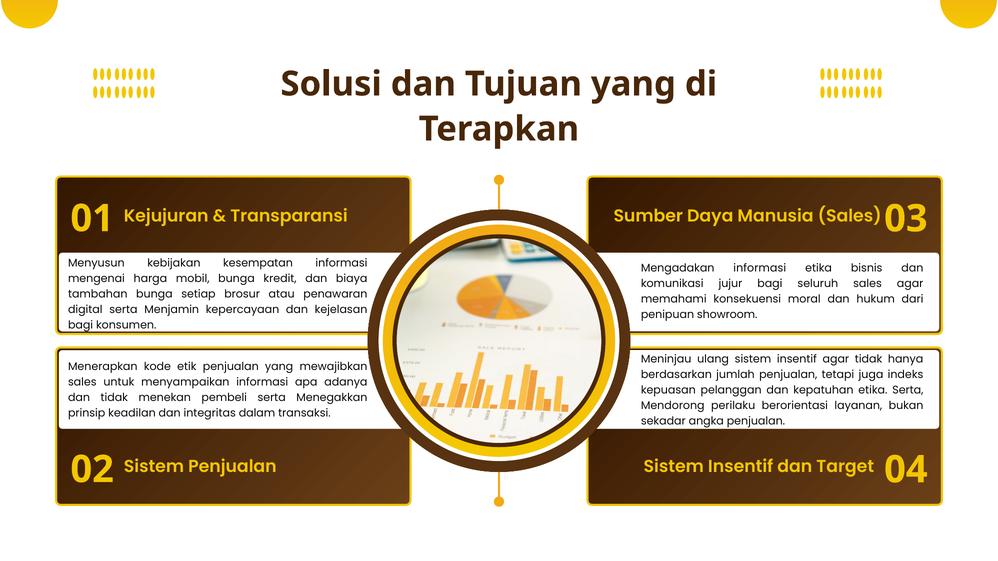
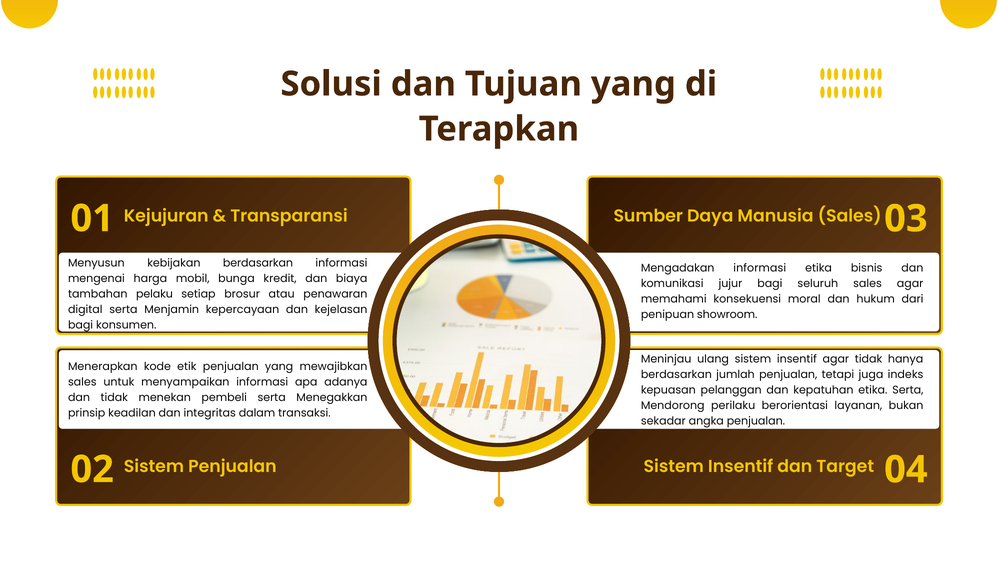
kebijakan kesempatan: kesempatan -> berdasarkan (258, 263)
tambahan bunga: bunga -> pelaku (154, 294)
